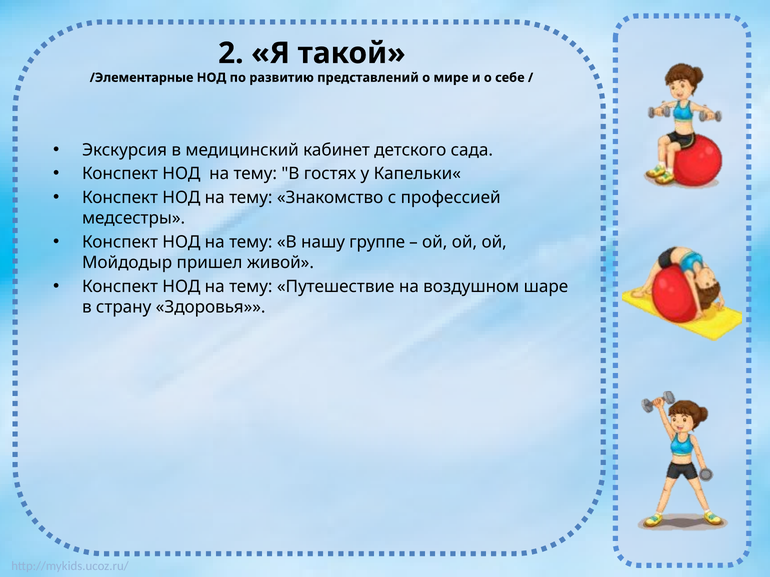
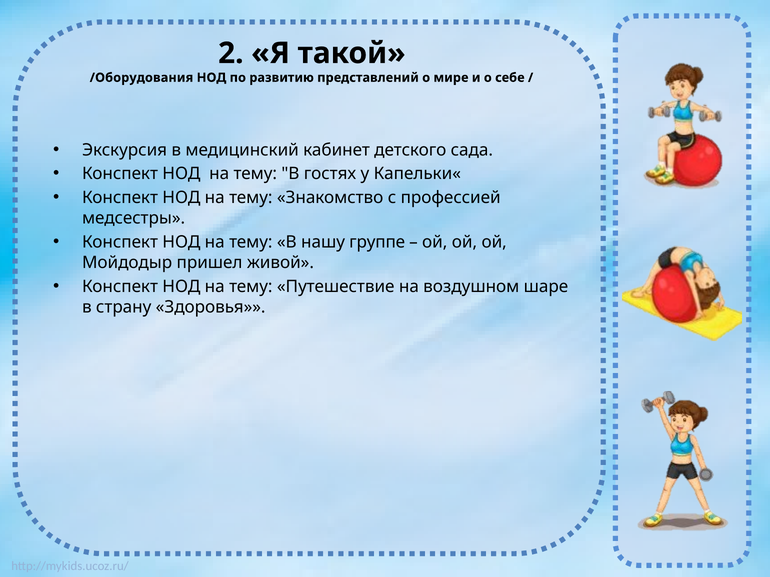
/Элементарные: /Элементарные -> /Оборудования (141, 78)
